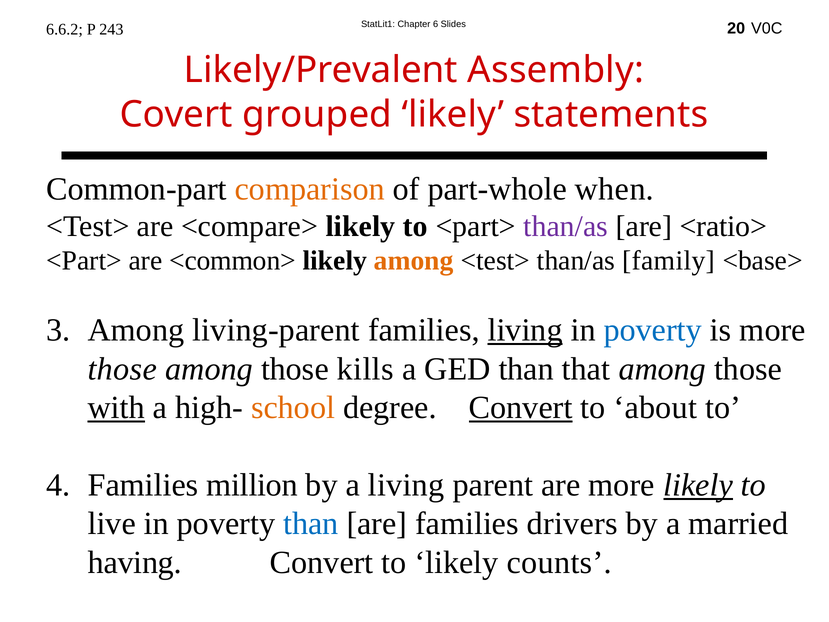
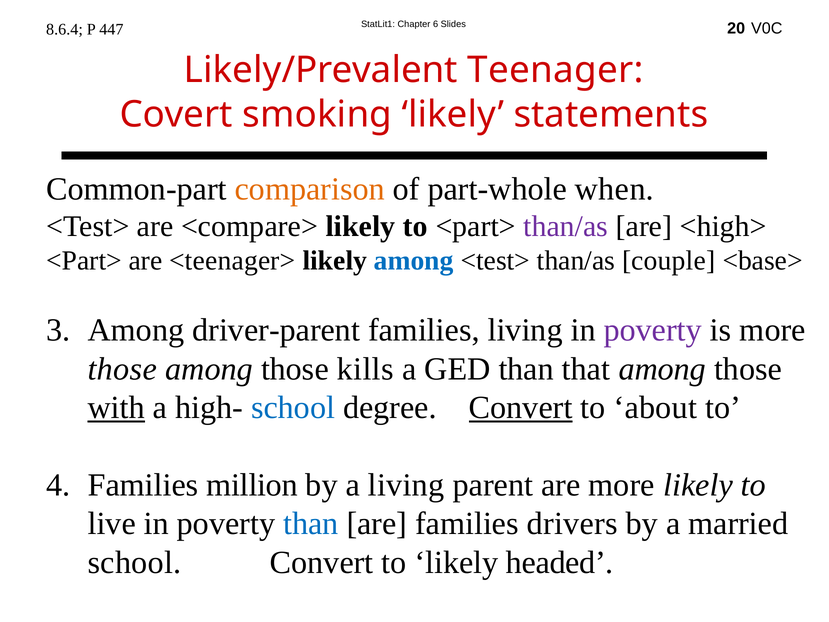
6.6.2: 6.6.2 -> 8.6.4 (65, 29)
243: 243 -> 447 (111, 29)
Assembly: Assembly -> Teenager (556, 70)
grouped: grouped -> smoking (317, 114)
<ratio>: <ratio> -> <high> (723, 226)
<common>: <common> -> <teenager> (232, 261)
among colour: orange -> blue (414, 261)
family: family -> couple (669, 261)
living-parent: living-parent -> driver-parent (276, 330)
living underline: present -> none (525, 330)
poverty colour: blue -> purple (653, 330)
school colour: orange -> blue (293, 407)
likely underline: present -> none (698, 485)
having: having -> school (134, 562)
counts: counts -> headed (560, 562)
